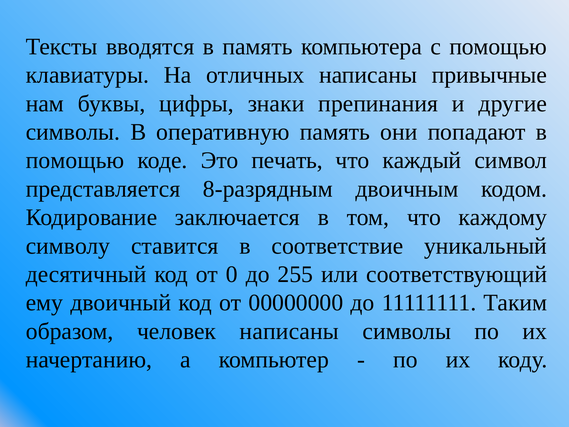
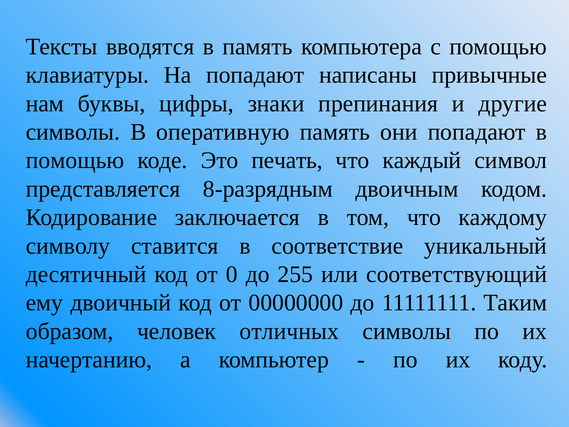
На отличных: отличных -> попадают (255, 75)
человек написаны: написаны -> отличных (289, 331)
